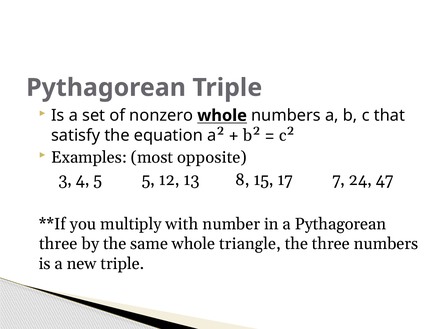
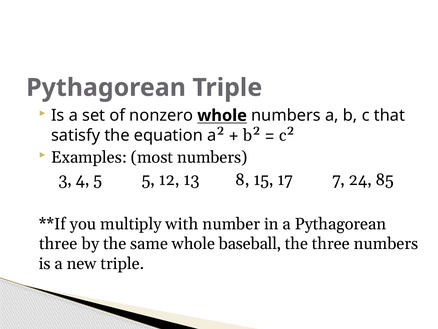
most opposite: opposite -> numbers (212, 157)
47: 47 -> 85 (385, 179)
triangle: triangle -> baseball (250, 243)
